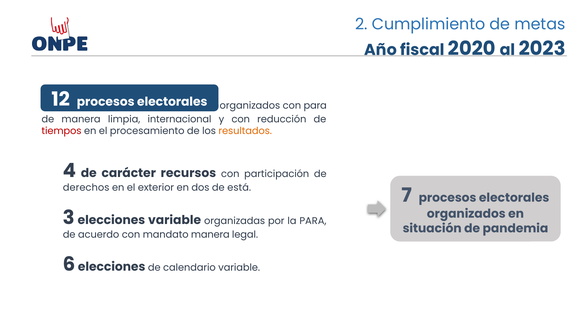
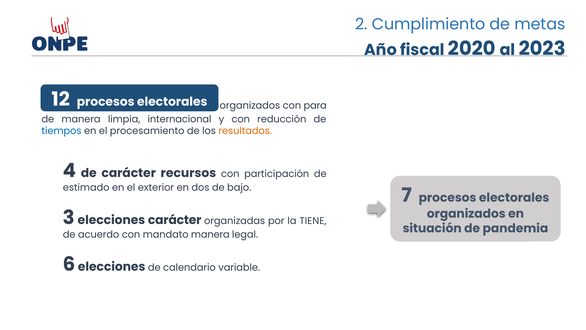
tiempos colour: red -> blue (62, 131)
derechos: derechos -> estimado (86, 187)
está: está -> bajo (239, 187)
elecciones variable: variable -> carácter (175, 220)
la PARA: PARA -> TIENE (313, 221)
